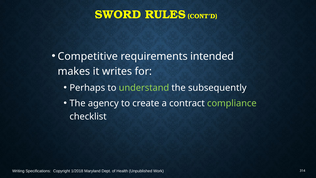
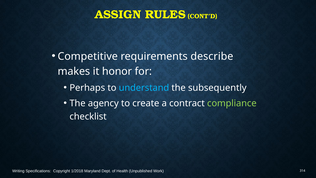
SWORD: SWORD -> ASSIGN (118, 15)
intended: intended -> describe (212, 56)
writes: writes -> honor (117, 71)
understand colour: light green -> light blue (144, 88)
